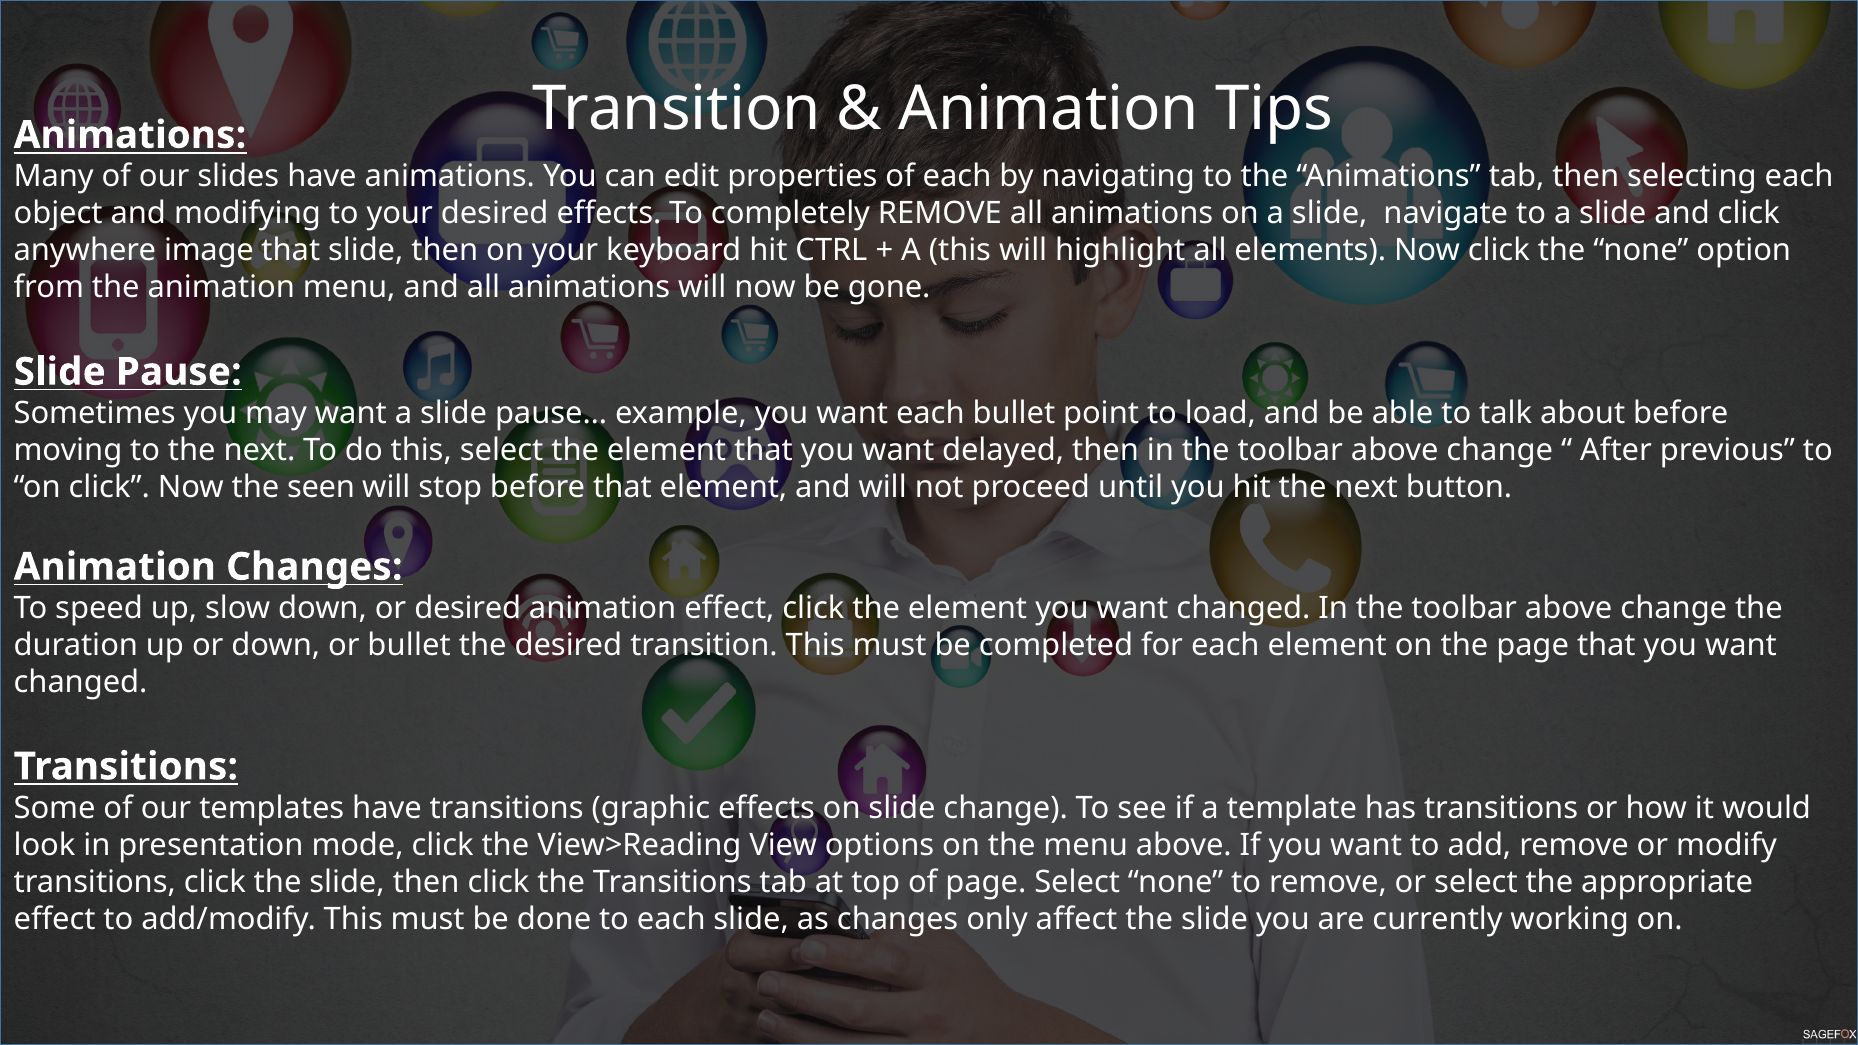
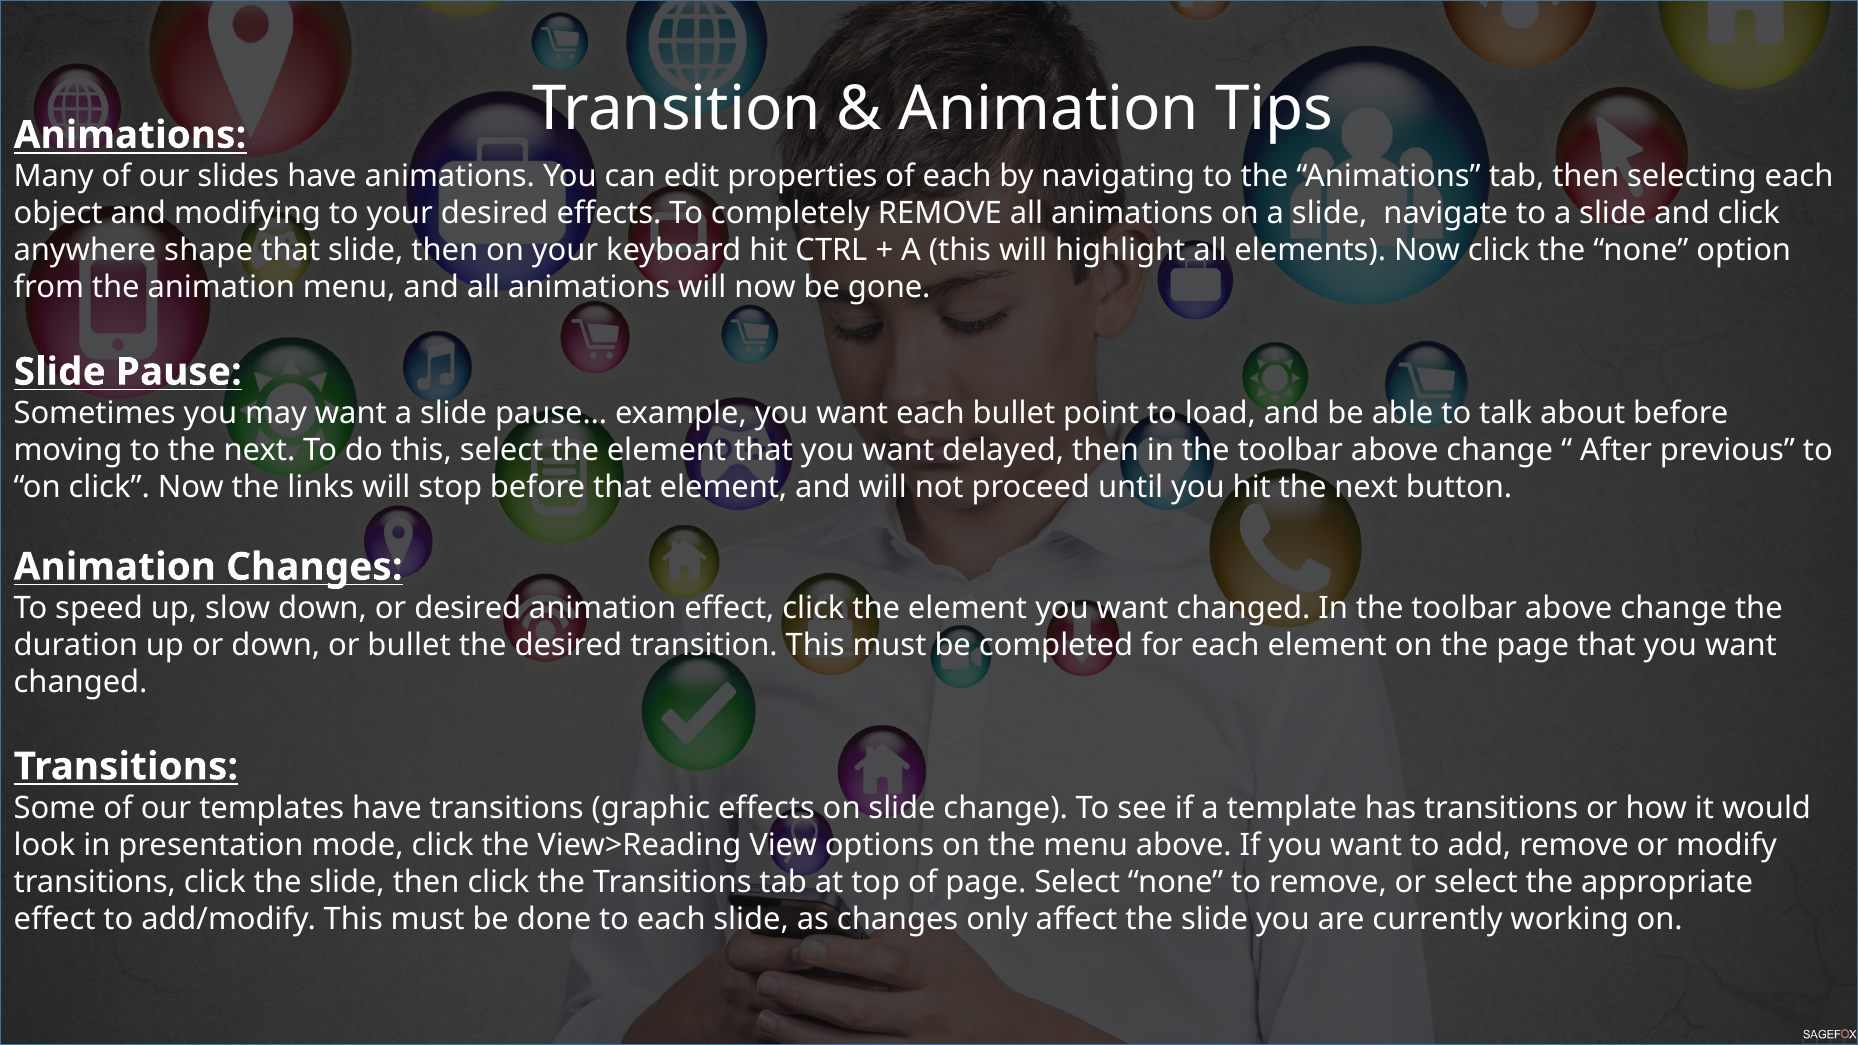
image: image -> shape (209, 251)
seen: seen -> links (321, 487)
